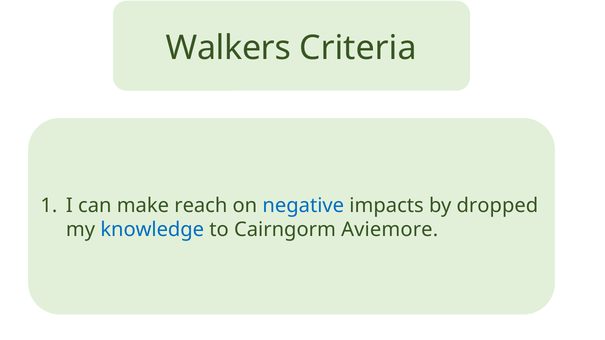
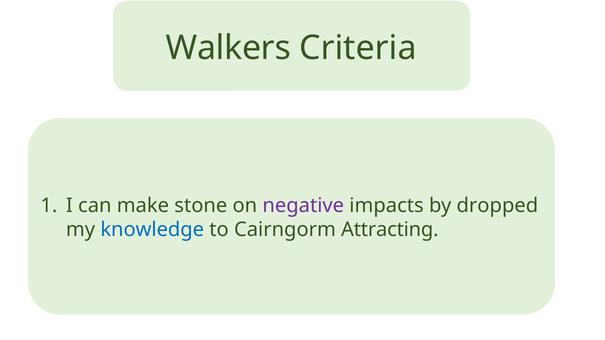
reach: reach -> stone (201, 206)
negative colour: blue -> purple (303, 206)
Aviemore: Aviemore -> Attracting (390, 230)
